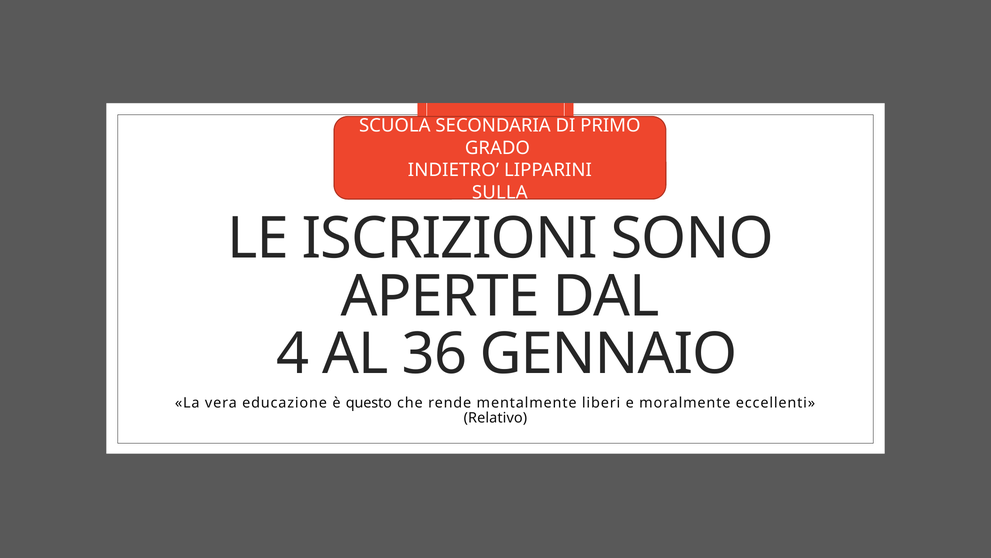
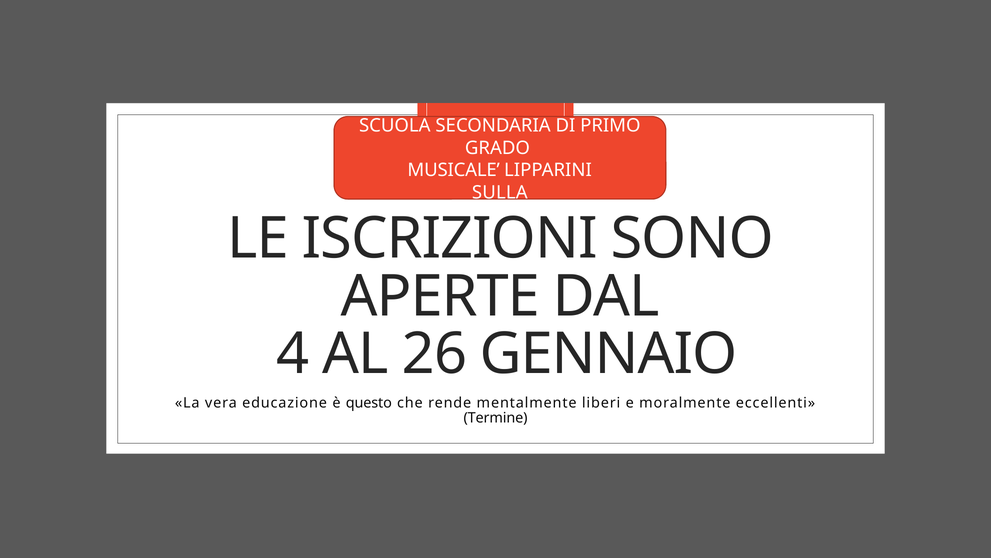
INDIETRO: INDIETRO -> MUSICALE (454, 170)
36: 36 -> 26 (434, 354)
Relativo: Relativo -> Termine (496, 418)
